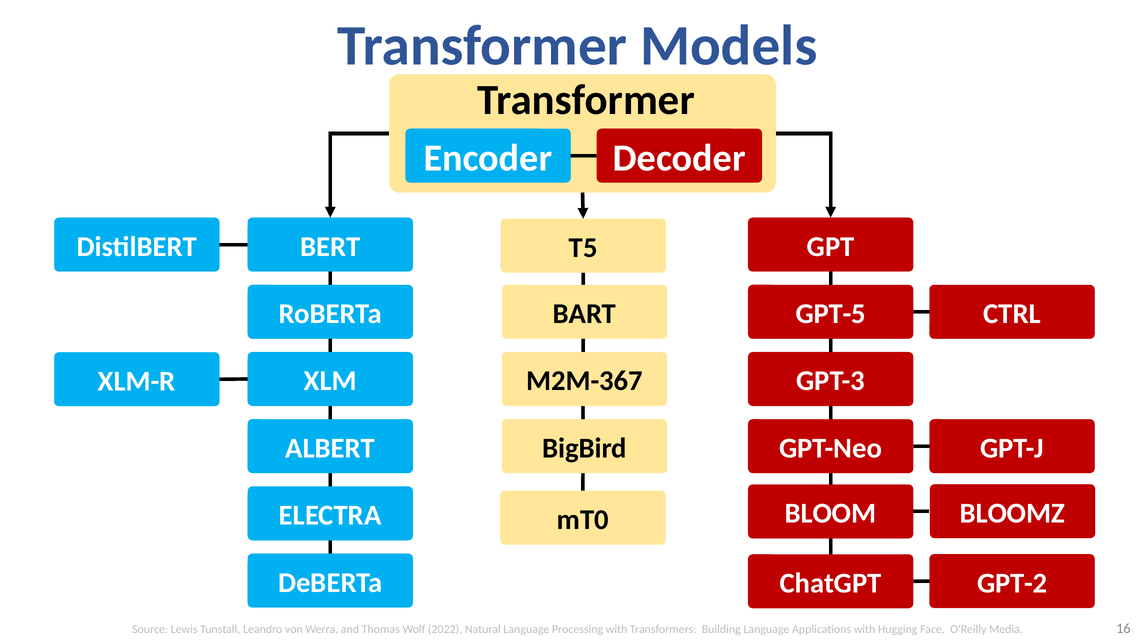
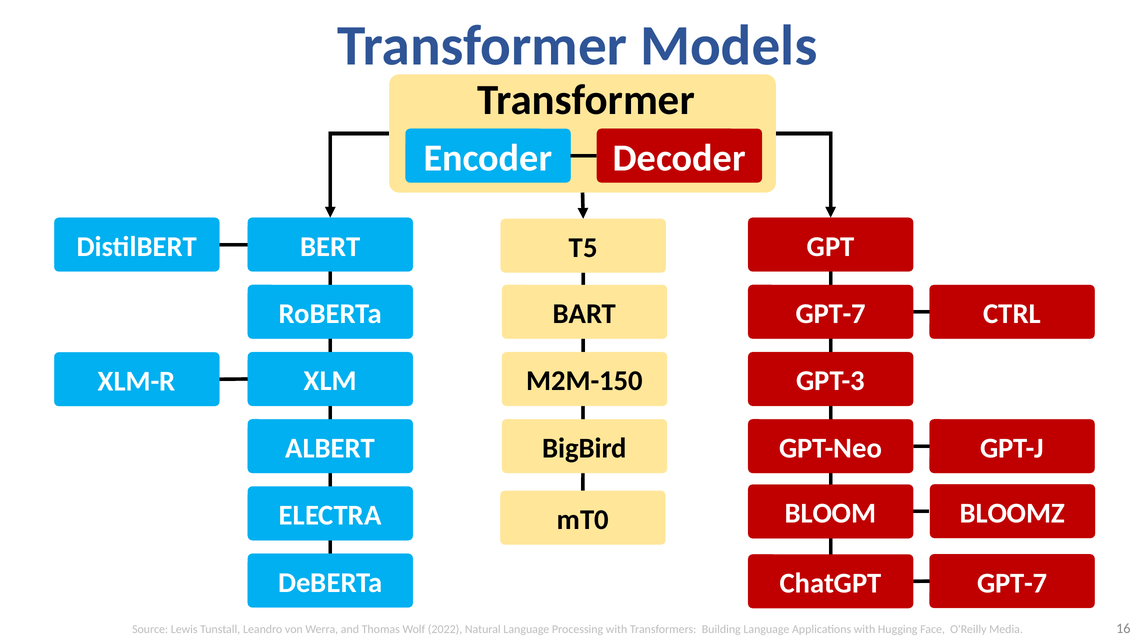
GPT-5: GPT-5 -> GPT-7 (831, 314)
M2M-367: M2M-367 -> M2M-150 (584, 381)
GPT-2: GPT-2 -> GPT-7 (1012, 584)
